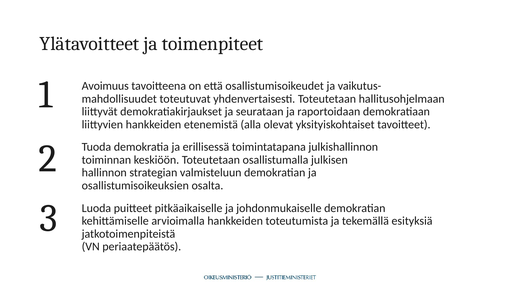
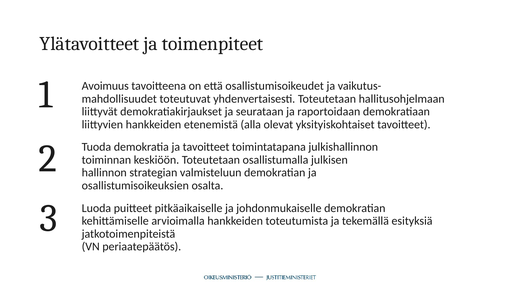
ja erillisessä: erillisessä -> tavoitteet (206, 147)
